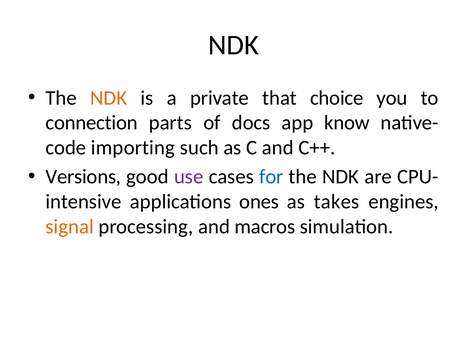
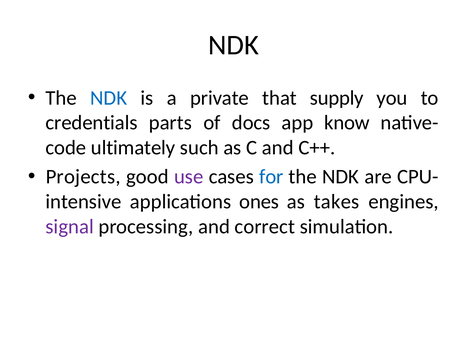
NDK colour: orange -> blue (109, 98)
choice: choice -> supply (337, 98)
connection: connection -> credentials (92, 123)
importing: importing -> ultimately (133, 148)
Versions: Versions -> Projects (83, 177)
signal colour: orange -> purple (70, 227)
macros: macros -> correct (265, 227)
